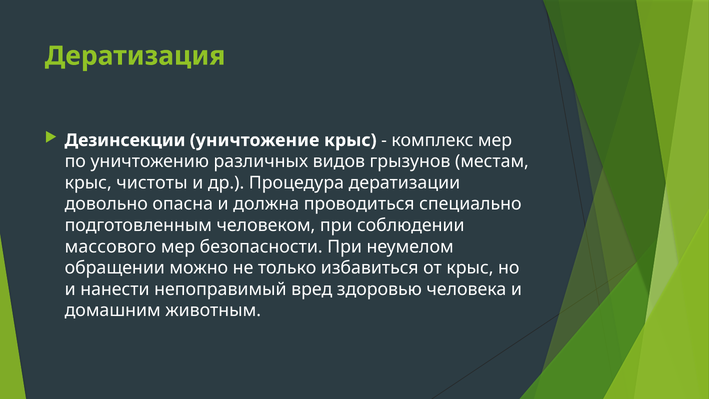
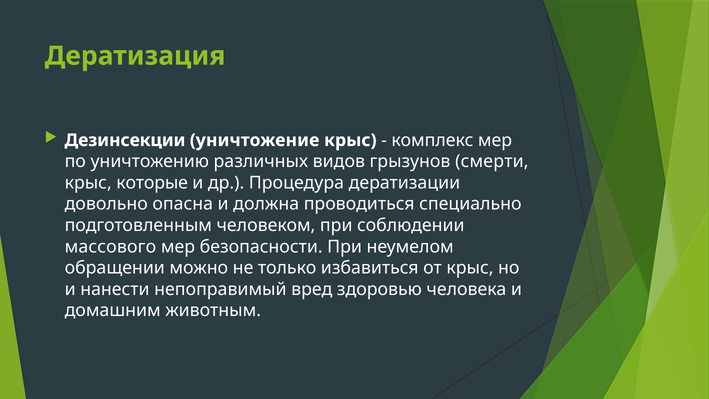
местам: местам -> смерти (492, 161)
чистоты: чистоты -> которые (152, 183)
